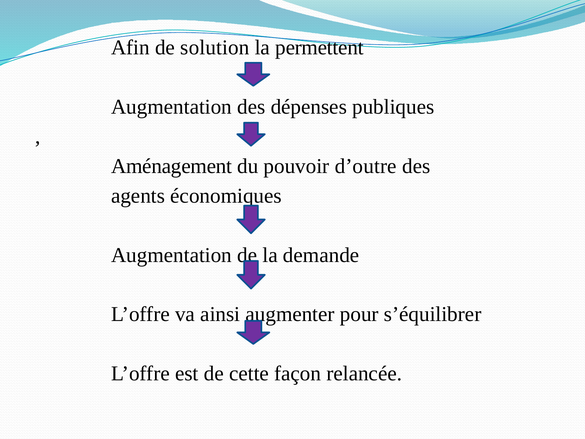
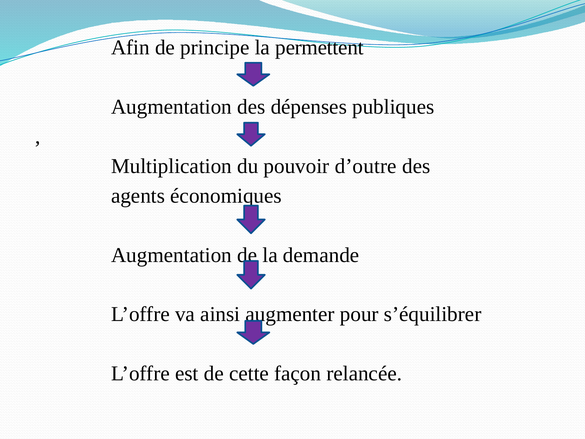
solution: solution -> principe (215, 48)
Aménagement: Aménagement -> Multiplication (171, 166)
